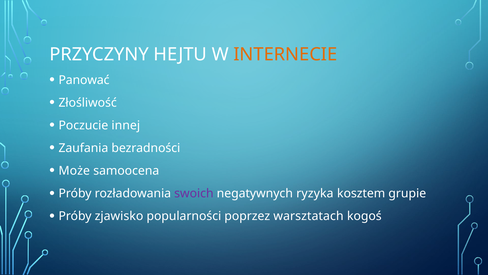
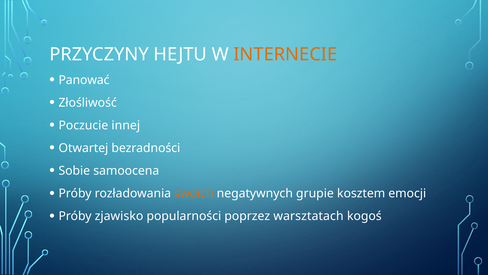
Zaufania: Zaufania -> Otwartej (83, 148)
Może: Może -> Sobie (74, 171)
swoich colour: purple -> orange (194, 193)
ryzyka: ryzyka -> grupie (315, 193)
grupie: grupie -> emocji (407, 193)
